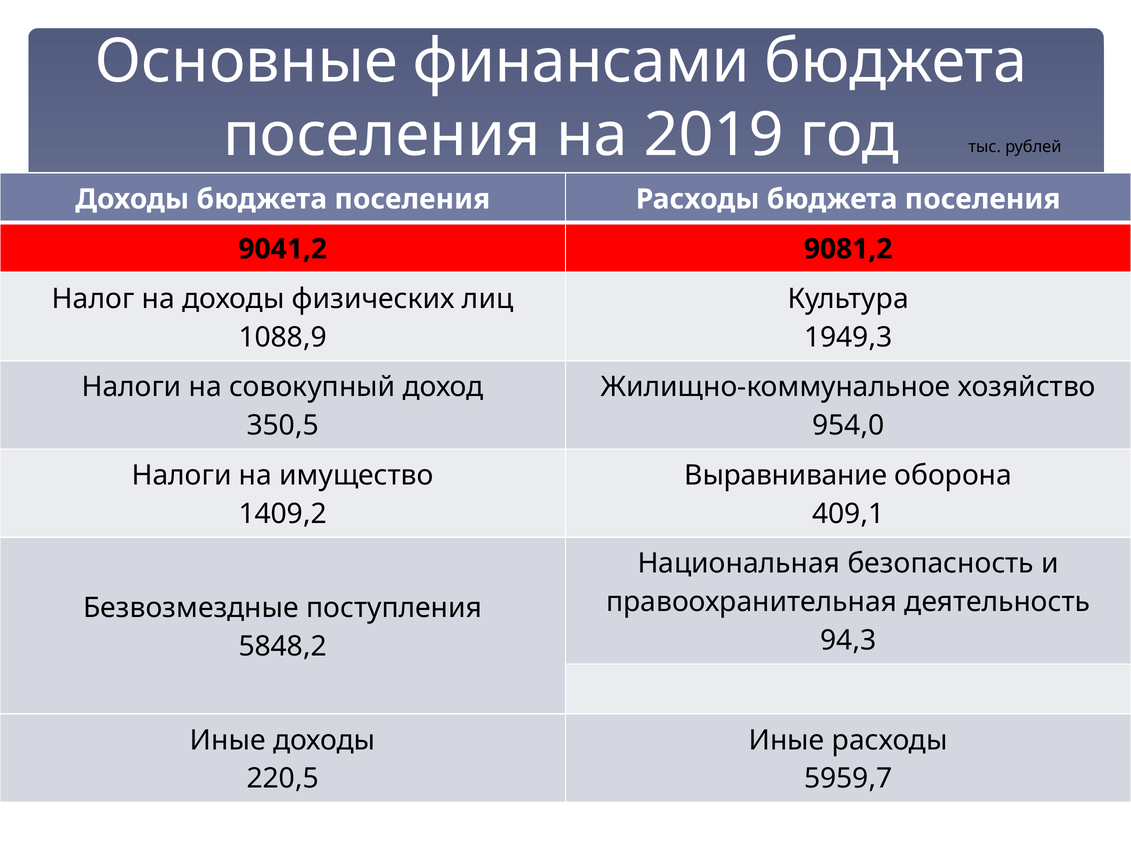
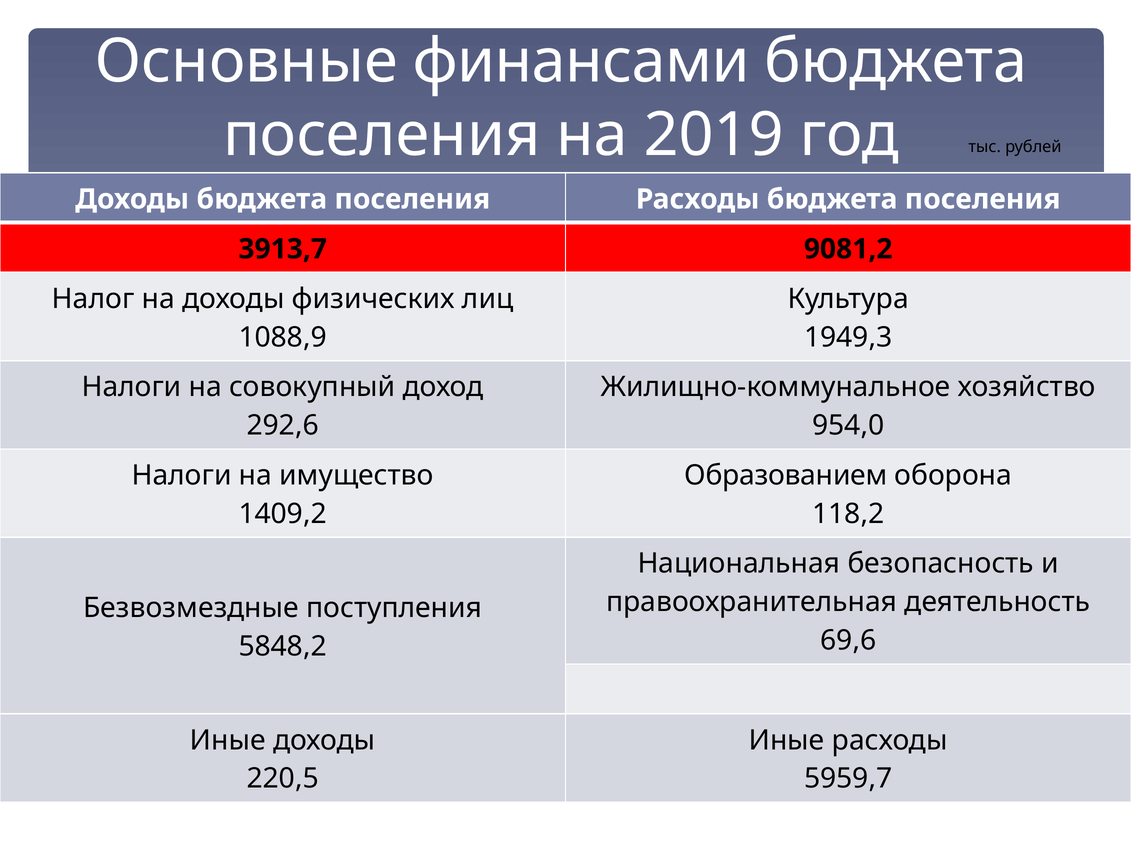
9041,2: 9041,2 -> 3913,7 (283, 249)
350,5: 350,5 -> 292,6 (283, 426)
Выравнивание: Выравнивание -> Образованием (786, 476)
409,1: 409,1 -> 118,2 (848, 514)
94,3: 94,3 -> 69,6 (848, 641)
